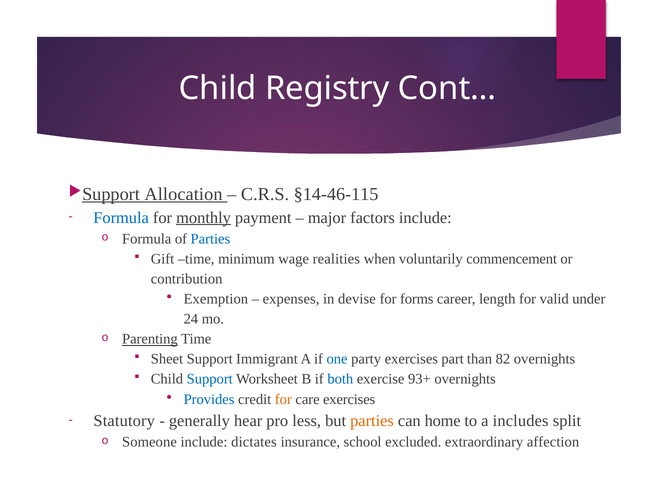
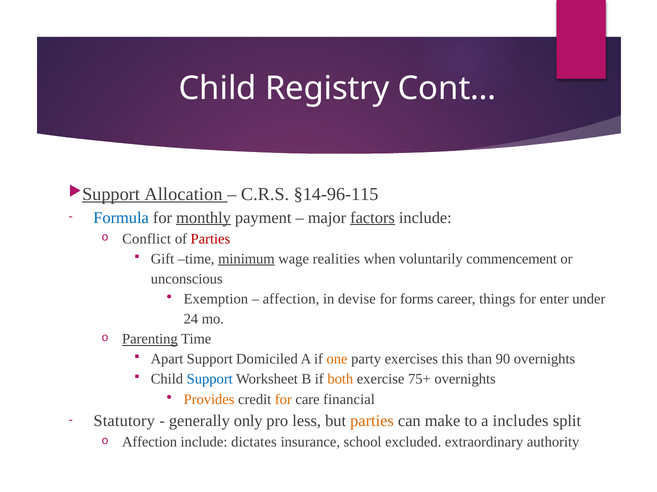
§14-46-115: §14-46-115 -> §14-96-115 (336, 194)
factors underline: none -> present (373, 218)
Formula: Formula -> Conflict (147, 239)
Parties colour: blue -> red (210, 239)
minimum underline: none -> present (246, 259)
contribution: contribution -> unconscious (187, 279)
expenses: expenses -> affection (291, 299)
length: length -> things (497, 299)
valid: valid -> enter (554, 299)
Sheet: Sheet -> Apart (167, 360)
Immigrant: Immigrant -> Domiciled (267, 360)
one colour: blue -> orange (337, 360)
part: part -> this (452, 360)
82: 82 -> 90 (503, 360)
both colour: blue -> orange (340, 380)
93+: 93+ -> 75+ (419, 380)
Provides colour: blue -> orange (209, 400)
care exercises: exercises -> financial (349, 400)
hear: hear -> only (248, 422)
home: home -> make (443, 422)
Someone: Someone -> Affection (150, 443)
affection: affection -> authority (553, 443)
